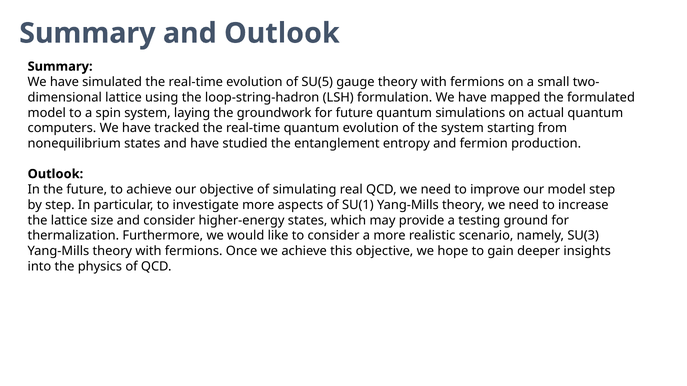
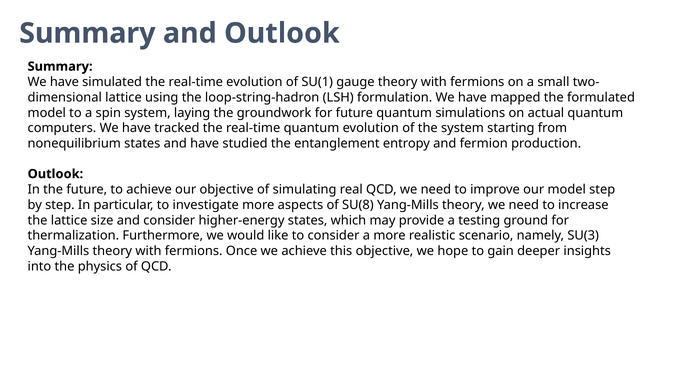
SU(5: SU(5 -> SU(1 (317, 82)
SU(1: SU(1 -> SU(8 (358, 205)
